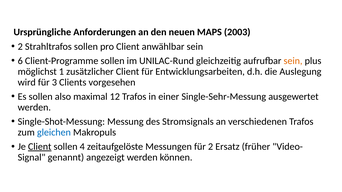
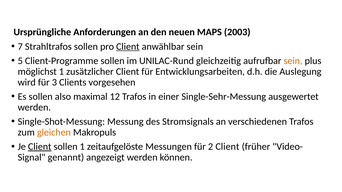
2: 2 -> 7 (20, 47)
Client underline: none -> present (128, 47)
6: 6 -> 5 (20, 61)
gleichen colour: blue -> orange (54, 133)
sollen 4: 4 -> 1 (82, 147)
2 Ersatz: Ersatz -> Client (227, 147)
